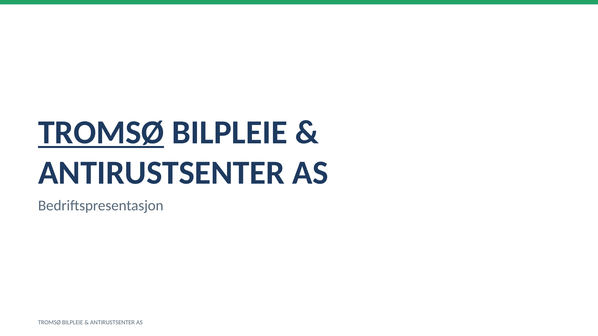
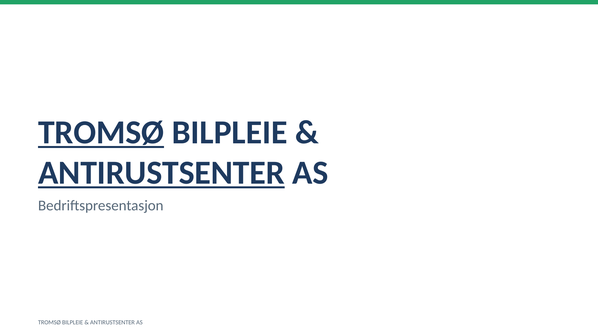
ANTIRUSTSENTER underline: none -> present (161, 173)
